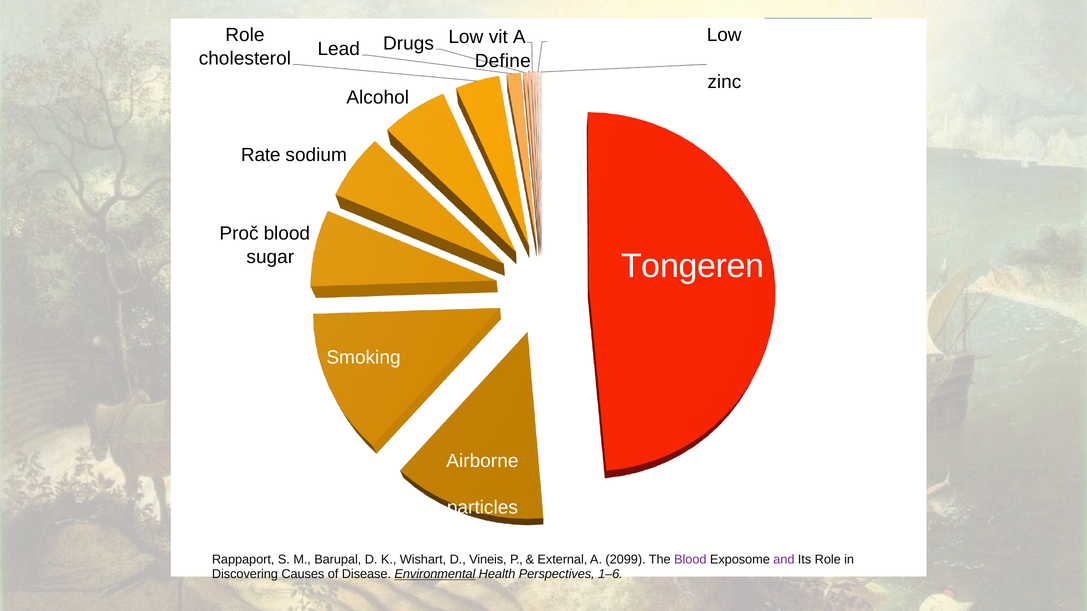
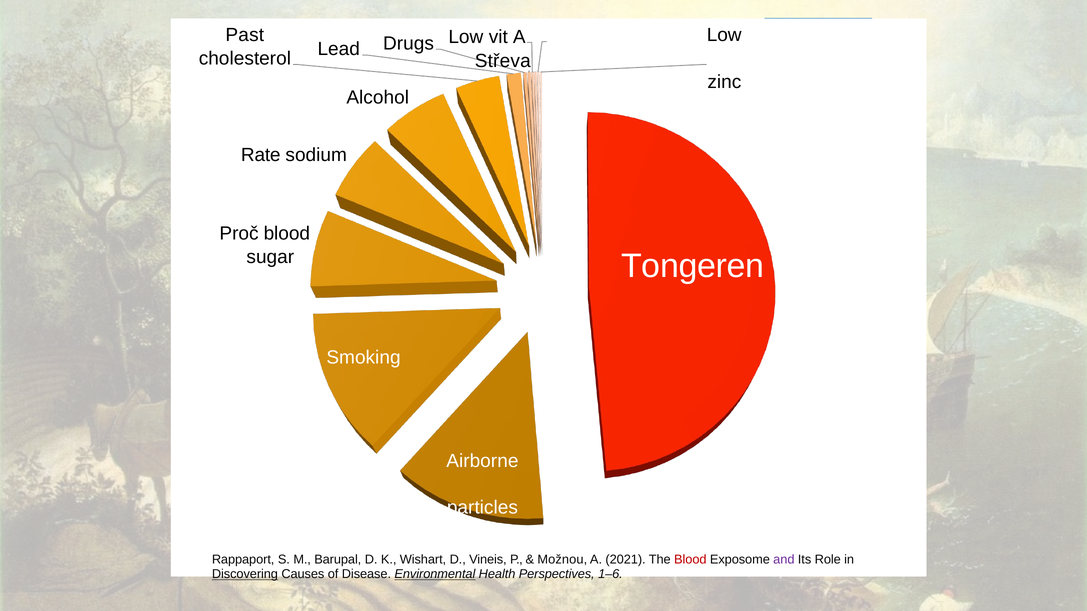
Role: Role -> Past (245, 35)
Define: Define -> Střeva (503, 61)
External: External -> Možnou (562, 560)
2099: 2099 -> 2021 (626, 560)
Blood colour: purple -> red (690, 560)
Discovering underline: none -> present (245, 575)
